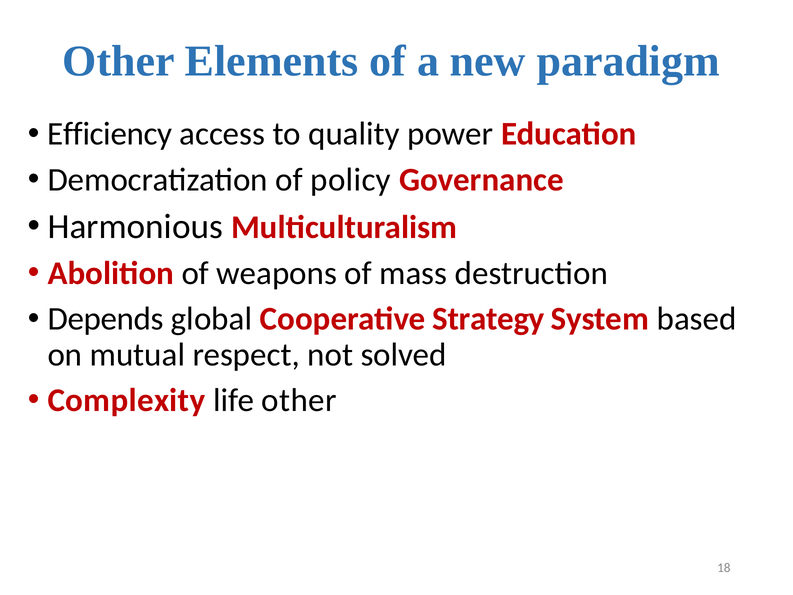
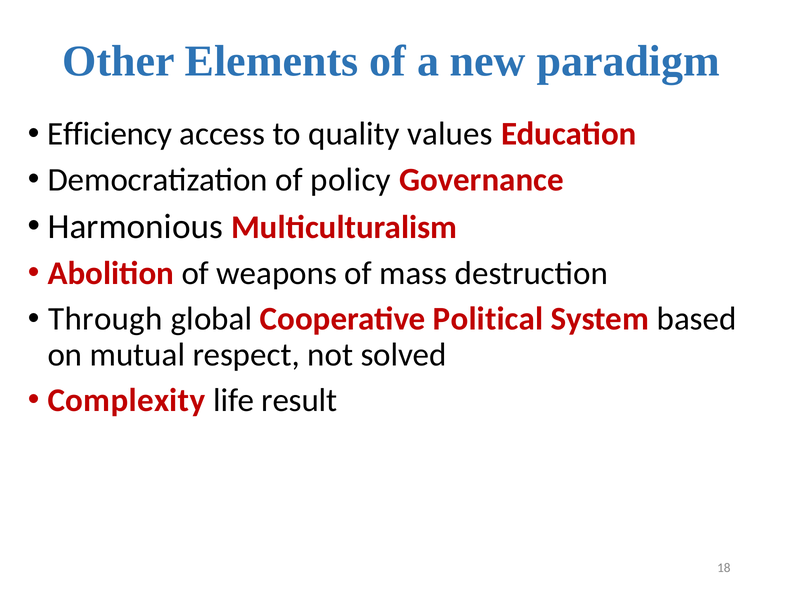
power: power -> values (450, 134)
Depends: Depends -> Through (105, 319)
Strategy: Strategy -> Political (488, 319)
life other: other -> result (299, 400)
